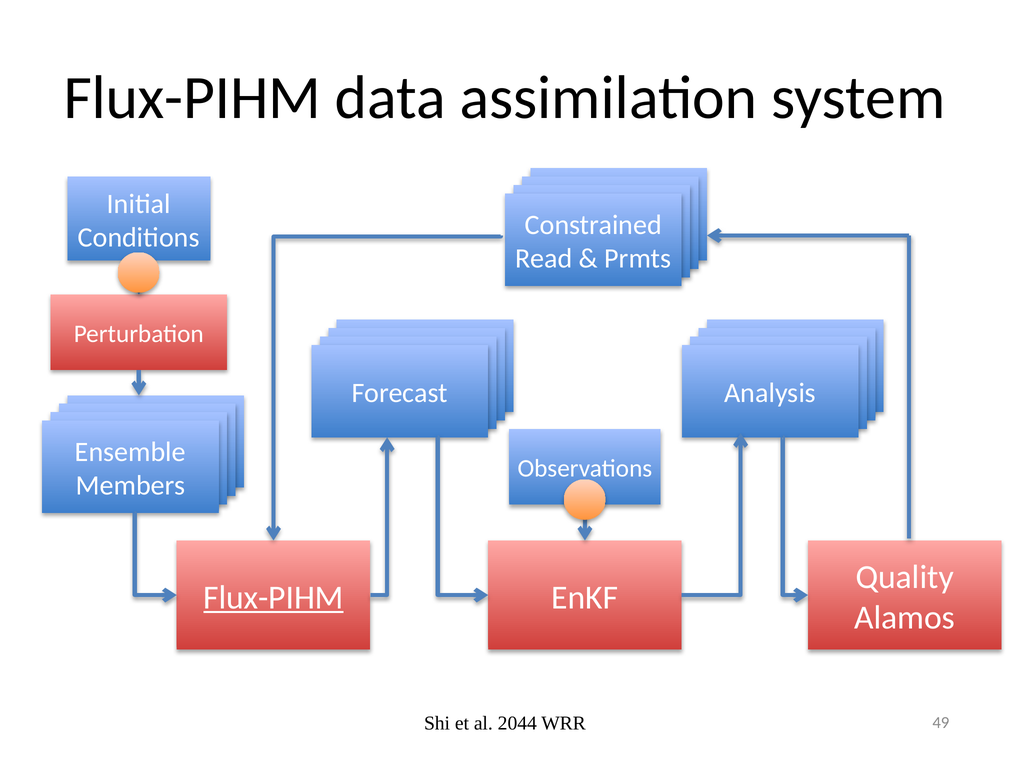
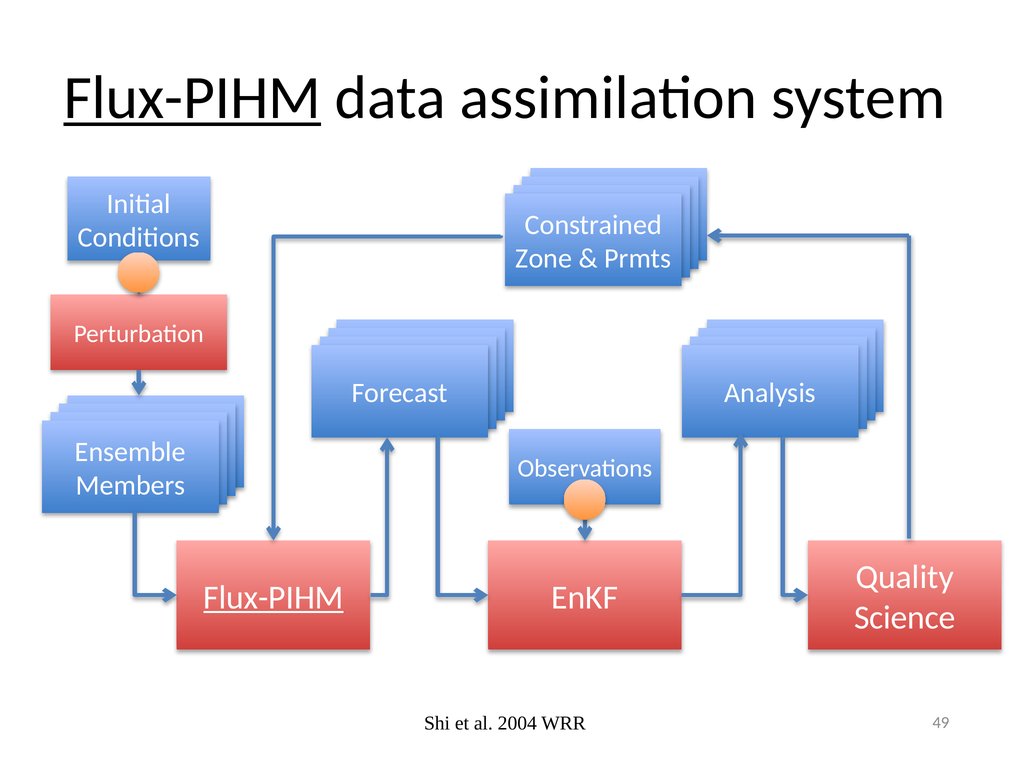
Flux-PIHM underline: none -> present (192, 98)
Read: Read -> Zone (544, 259)
Alamos: Alamos -> Science (905, 618)
2044: 2044 -> 2004 (517, 724)
